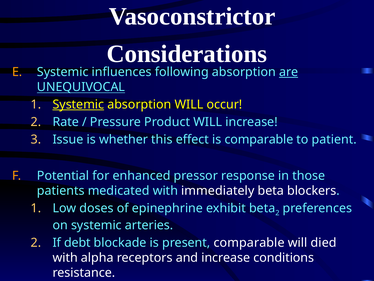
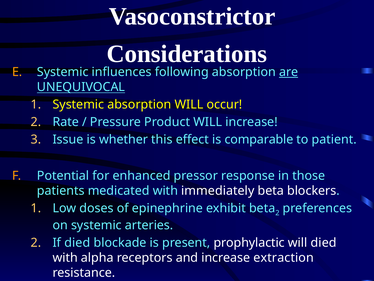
Systemic underline: present -> none (78, 104)
If debt: debt -> died (77, 242)
present comparable: comparable -> prophylactic (249, 242)
conditions: conditions -> extraction (284, 257)
